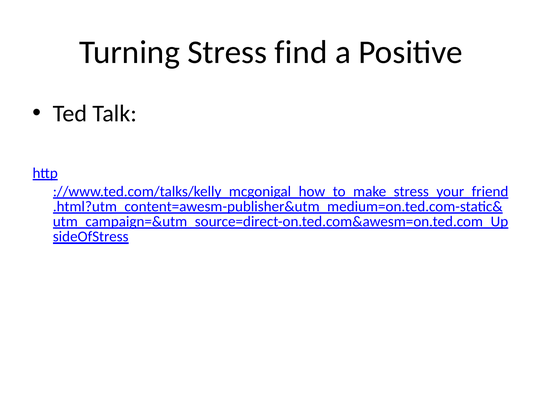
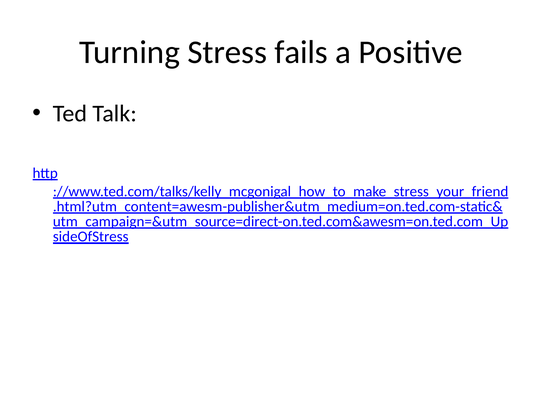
find: find -> fails (301, 52)
